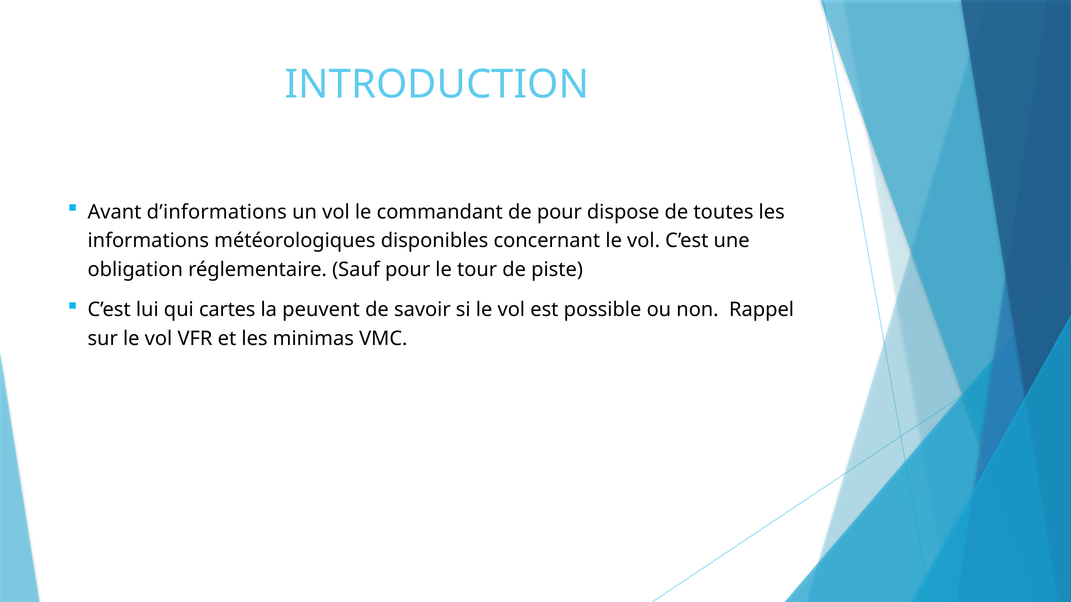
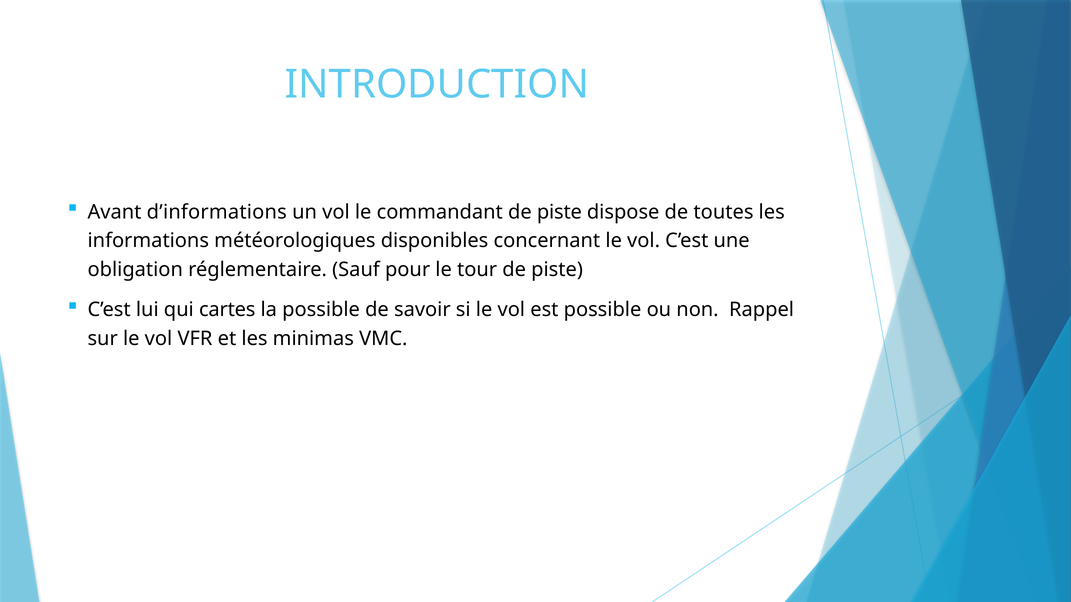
commandant de pour: pour -> piste (559, 212)
la peuvent: peuvent -> possible (321, 310)
